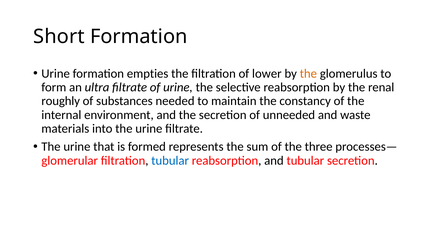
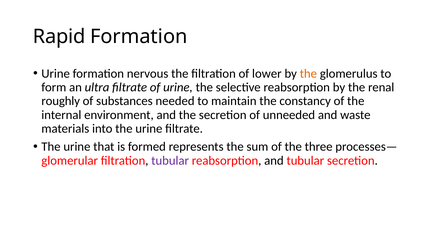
Short: Short -> Rapid (59, 37)
empties: empties -> nervous (148, 74)
tubular colour: blue -> purple (170, 161)
